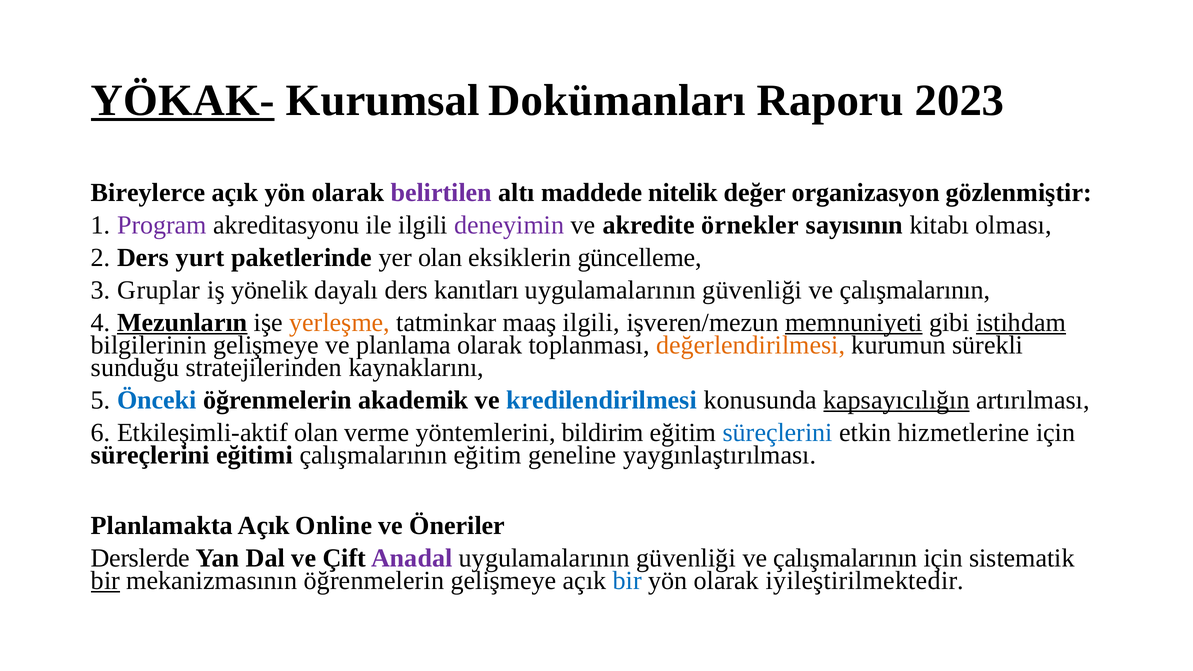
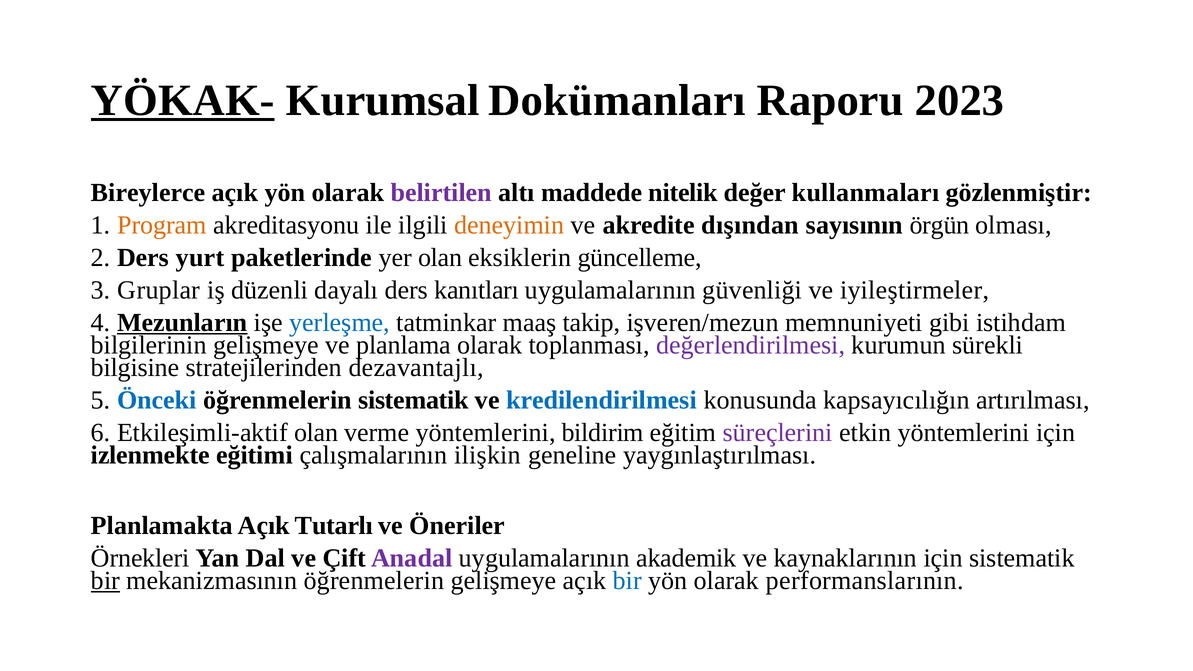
organizasyon: organizasyon -> kullanmaları (866, 193)
Program colour: purple -> orange (162, 225)
deneyimin colour: purple -> orange (509, 225)
örnekler: örnekler -> dışından (750, 225)
kitabı: kitabı -> örgün (939, 225)
yönelik: yönelik -> düzenli (270, 290)
çalışmalarının: çalışmalarının -> iyileştirmeler (915, 290)
yerleşme colour: orange -> blue (340, 322)
maaş ilgili: ilgili -> takip (592, 322)
memnuniyeti underline: present -> none (854, 322)
istihdam underline: present -> none (1021, 322)
değerlendirilmesi colour: orange -> purple (751, 345)
sunduğu: sunduğu -> bilgisine (135, 368)
kaynaklarını: kaynaklarını -> dezavantajlı (416, 368)
öğrenmelerin akademik: akademik -> sistematik (414, 400)
kapsayıcılığın underline: present -> none (896, 400)
süreçlerini colour: blue -> purple (778, 432)
etkin hizmetlerine: hizmetlerine -> yöntemlerini (964, 432)
süreçlerini: süreçlerini -> izlenmekte (150, 455)
çalışmalarının eğitim: eğitim -> ilişkin (488, 455)
Online: Online -> Tutarlı (334, 526)
Derslerde: Derslerde -> Örnekleri (140, 558)
güvenliği: güvenliği -> akademik (686, 558)
çalışmalarının: çalışmalarının -> kaynaklarının (845, 558)
iyileştirilmektedir: iyileştirilmektedir -> performanslarının (865, 581)
